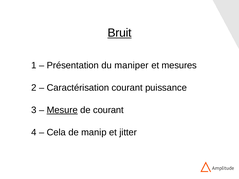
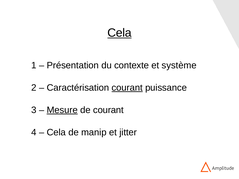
Bruit: Bruit -> Cela (120, 33)
maniper: maniper -> contexte (132, 65)
mesures: mesures -> système (179, 65)
courant underline: none -> present (127, 88)
